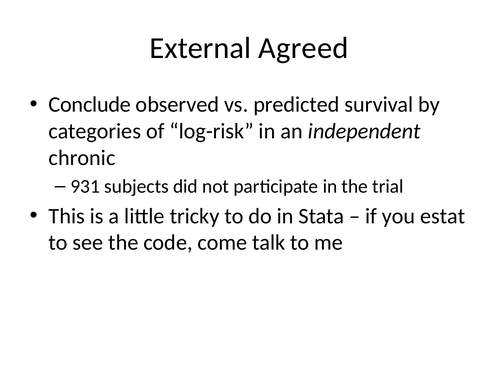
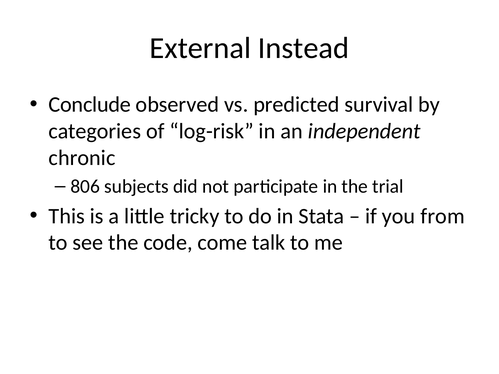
Agreed: Agreed -> Instead (304, 48)
931: 931 -> 806 (85, 187)
estat: estat -> from (443, 216)
